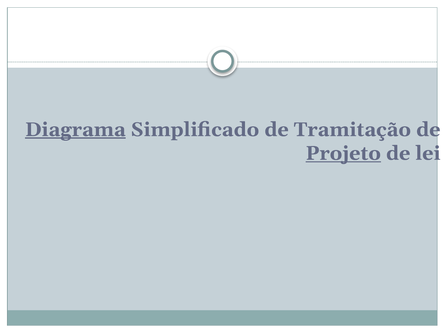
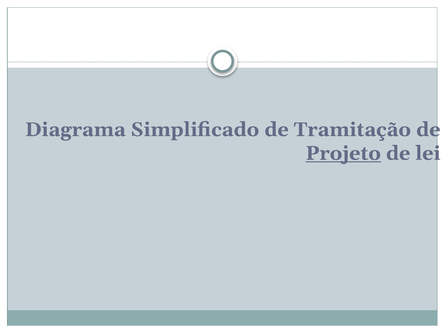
Diagrama underline: present -> none (75, 130)
